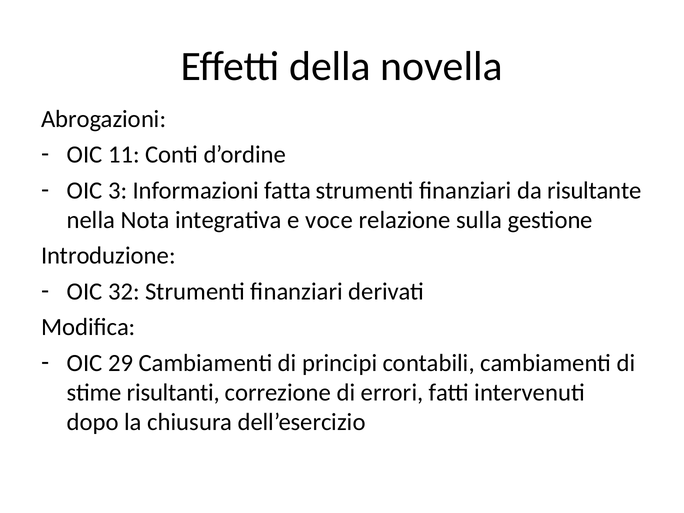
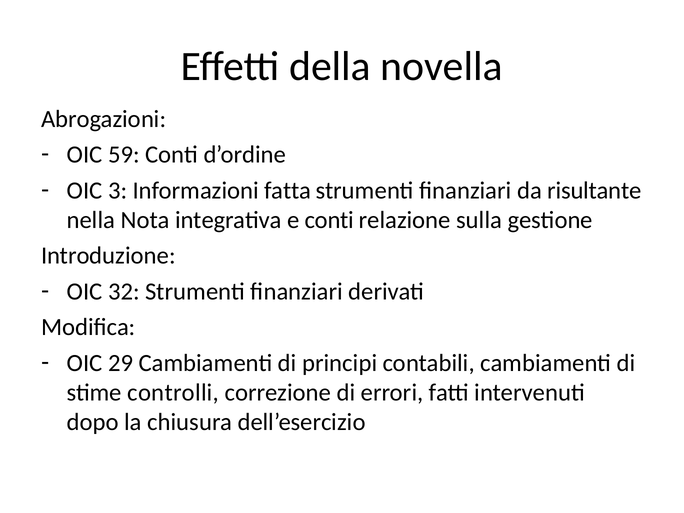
11: 11 -> 59 (124, 155)
e voce: voce -> conti (329, 220)
risultanti: risultanti -> controlli (173, 392)
